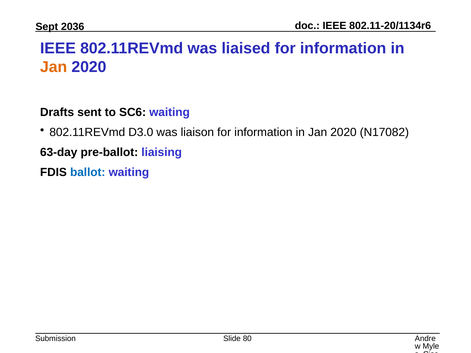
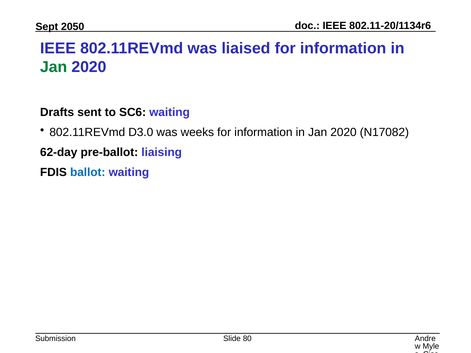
2036: 2036 -> 2050 (73, 27)
Jan colour: orange -> green (54, 67)
liaison: liaison -> weeks (197, 132)
63-day: 63-day -> 62-day (59, 152)
